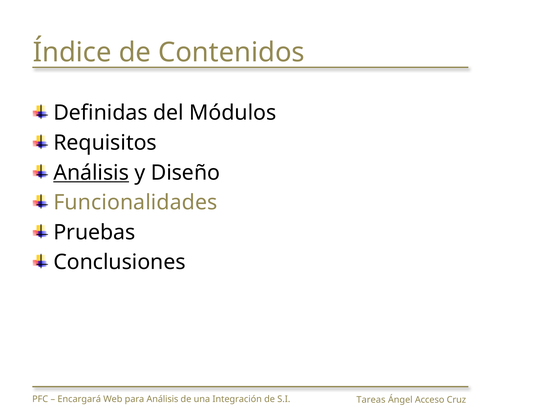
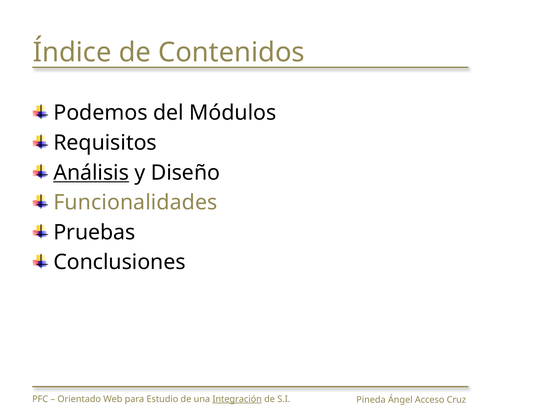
Definidas: Definidas -> Podemos (101, 113)
Encargará: Encargará -> Orientado (79, 399)
para Análisis: Análisis -> Estudio (162, 399)
Integración underline: none -> present (237, 399)
Tareas: Tareas -> Pineda (371, 400)
